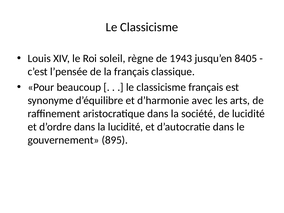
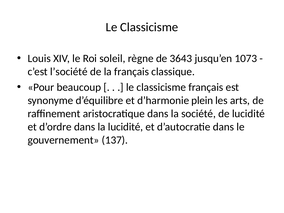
1943: 1943 -> 3643 (181, 58)
8405: 8405 -> 1073 (246, 58)
l’pensée: l’pensée -> l’société (69, 72)
avec: avec -> plein (202, 100)
895: 895 -> 137 (115, 140)
